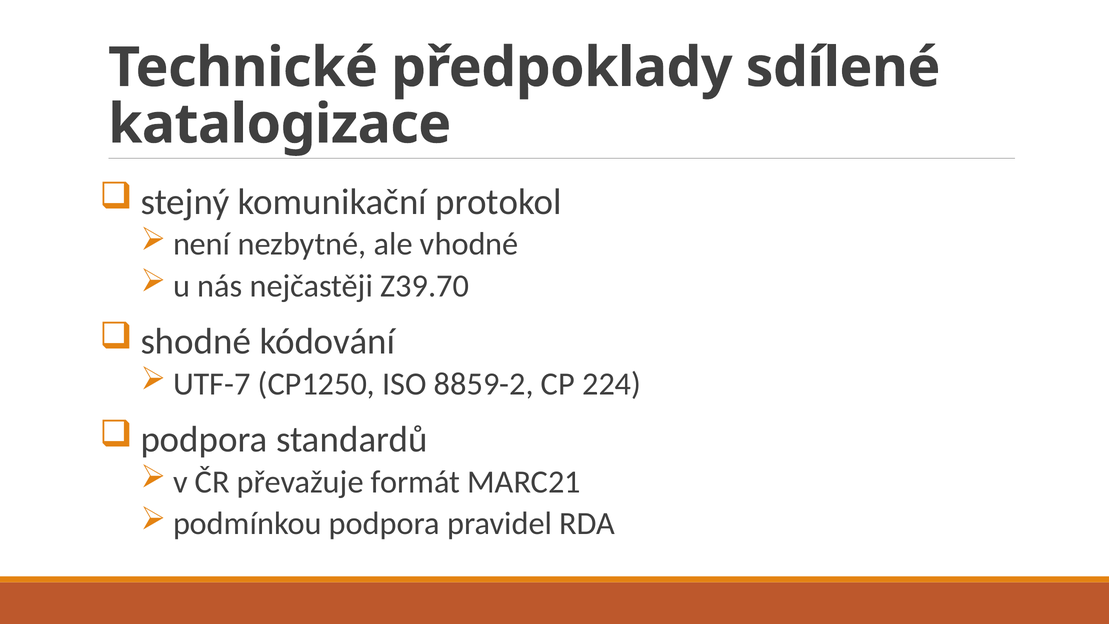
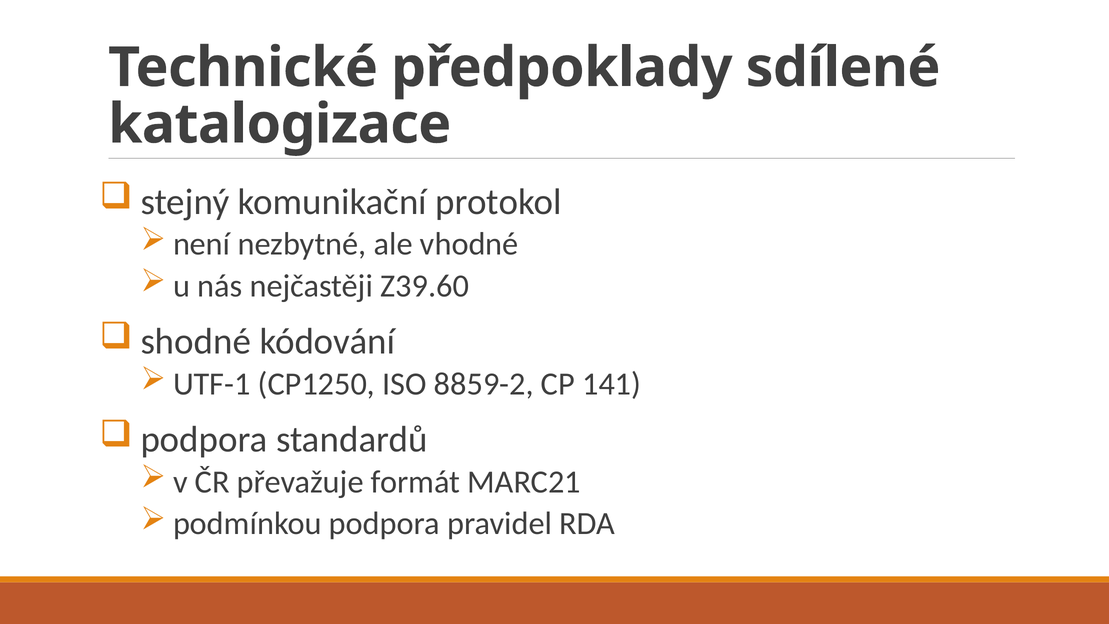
Z39.70: Z39.70 -> Z39.60 (425, 286)
UTF-7: UTF-7 -> UTF-1 (212, 384)
224: 224 -> 141 (612, 384)
